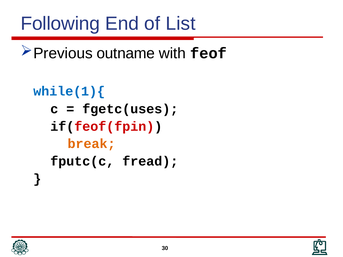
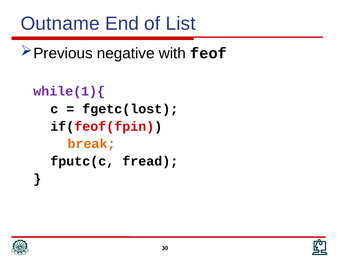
Following: Following -> Outname (60, 24)
outname: outname -> negative (126, 53)
while(1){ colour: blue -> purple (69, 91)
fgetc(uses: fgetc(uses -> fgetc(lost (130, 109)
